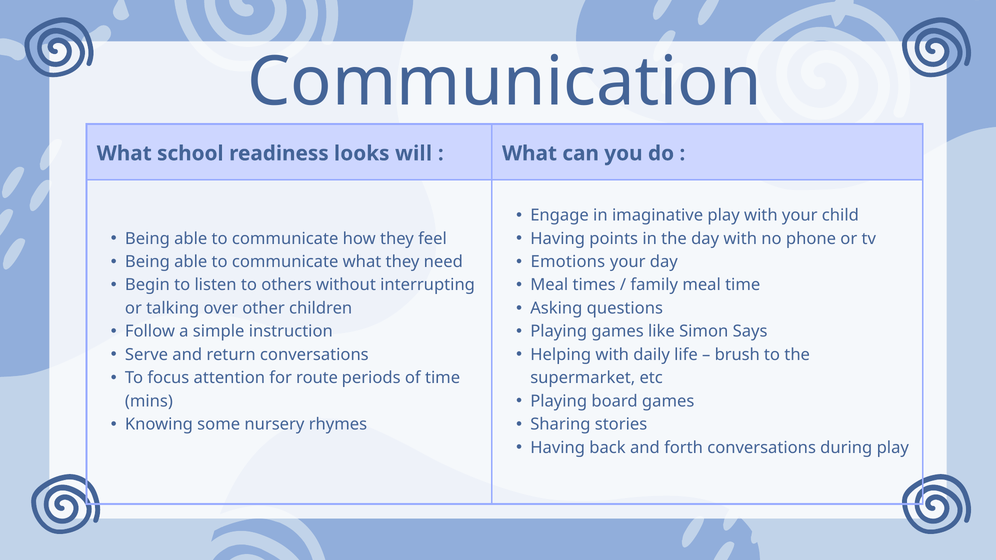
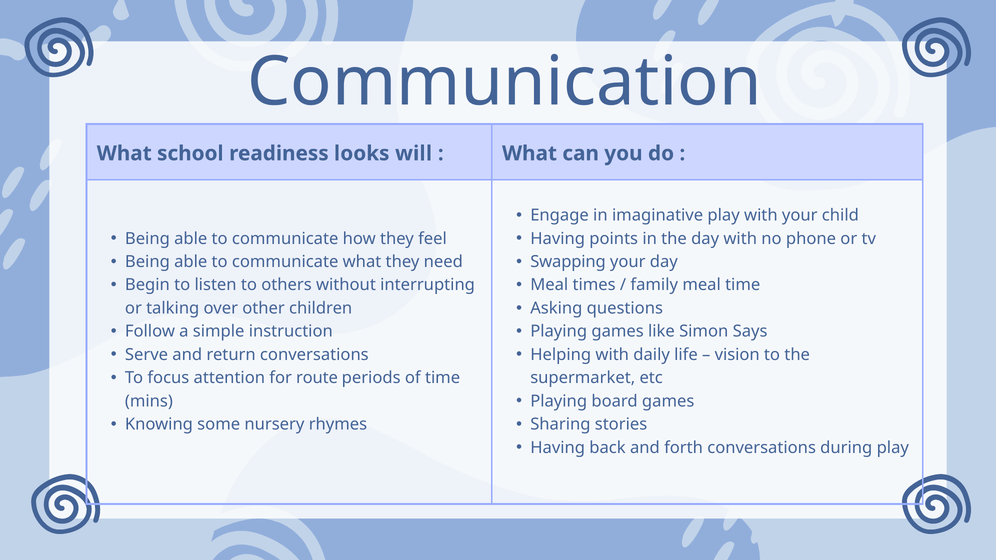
Emotions: Emotions -> Swapping (568, 262)
brush: brush -> vision (737, 355)
